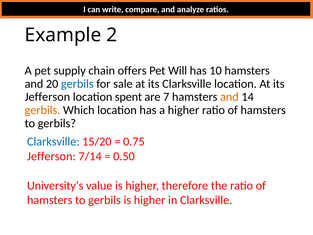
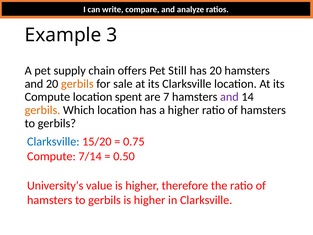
2: 2 -> 3 (112, 35)
Will: Will -> Still (177, 71)
has 10: 10 -> 20 (216, 71)
gerbils colour: blue -> orange (77, 84)
Jefferson: Jefferson -> Compute (47, 97)
and colour: orange -> purple (229, 97)
Jefferson: Jefferson -> Compute (51, 156)
